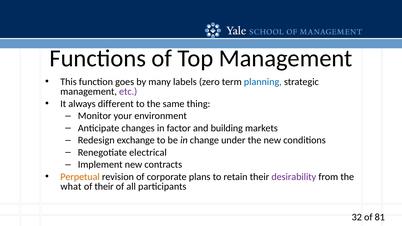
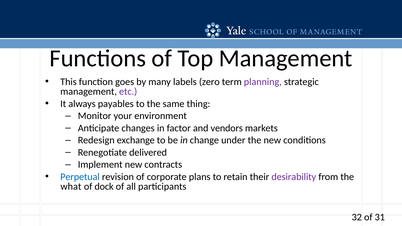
planning colour: blue -> purple (263, 82)
different: different -> payables (116, 104)
building: building -> vendors (227, 128)
electrical: electrical -> delivered (148, 153)
Perpetual colour: orange -> blue (80, 177)
of their: their -> dock (104, 187)
81: 81 -> 31 (380, 217)
